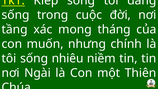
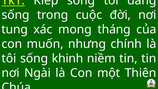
tầng: tầng -> tung (15, 29)
nhiêu: nhiêu -> khinh (68, 58)
